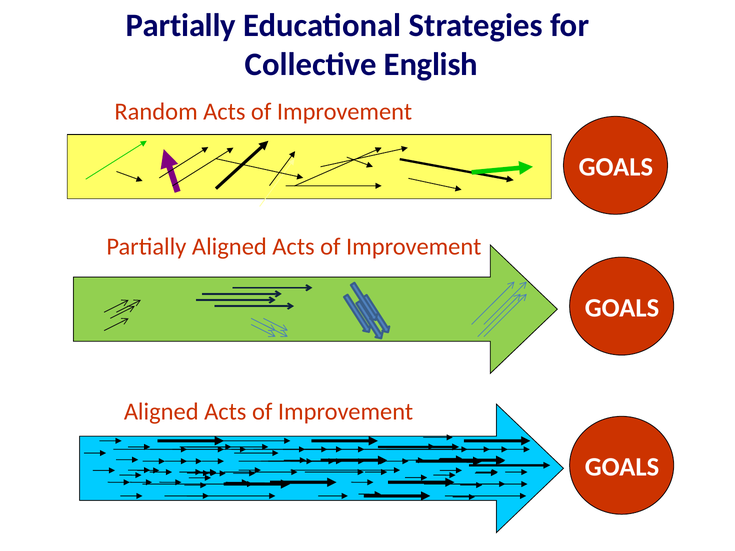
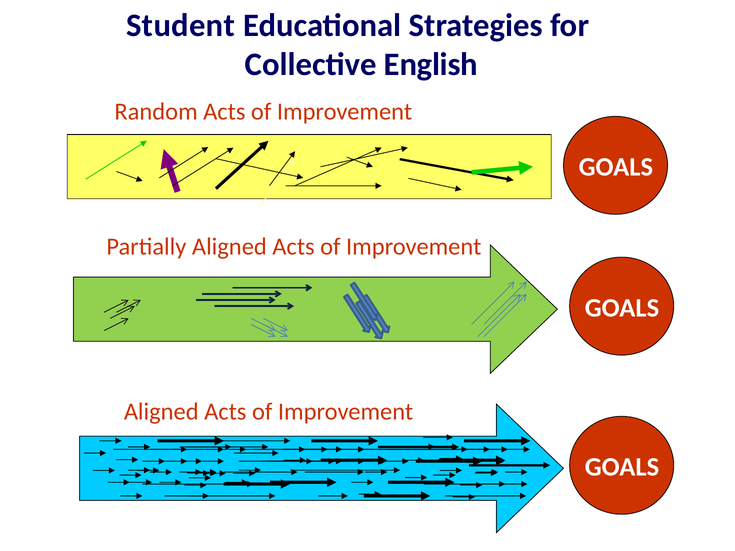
Partially: Partially -> Student (181, 25)
